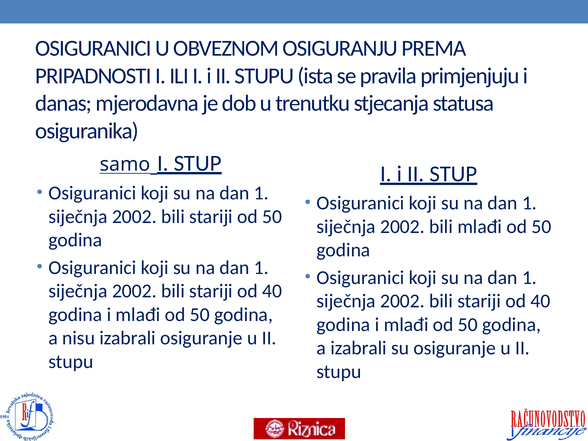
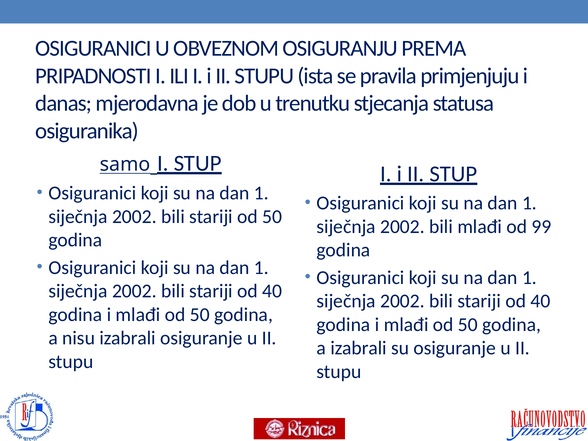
bili mlađi od 50: 50 -> 99 (542, 227)
